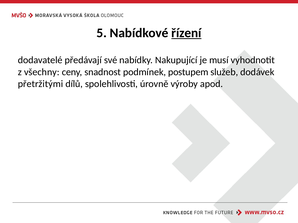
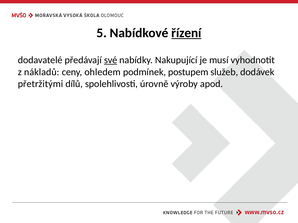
své underline: none -> present (111, 60)
všechny: všechny -> nákladů (42, 72)
snadnost: snadnost -> ohledem (103, 72)
